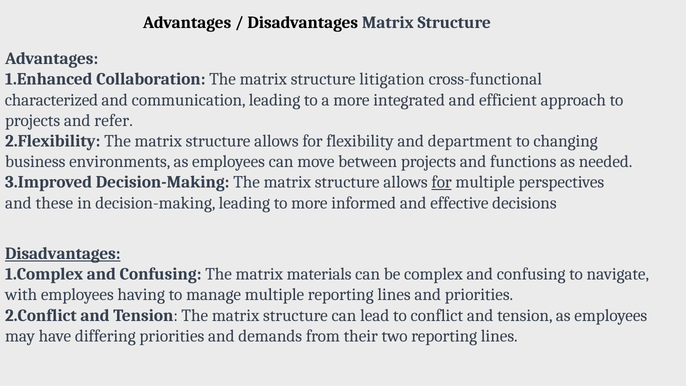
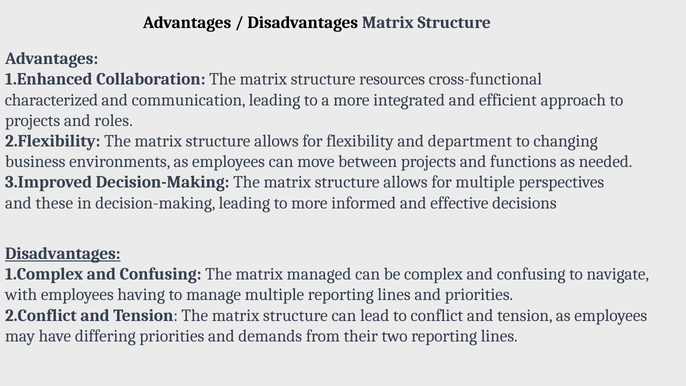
litigation: litigation -> resources (392, 79)
refer: refer -> roles (114, 120)
for underline: present -> none (442, 182)
materials: materials -> managed (319, 274)
